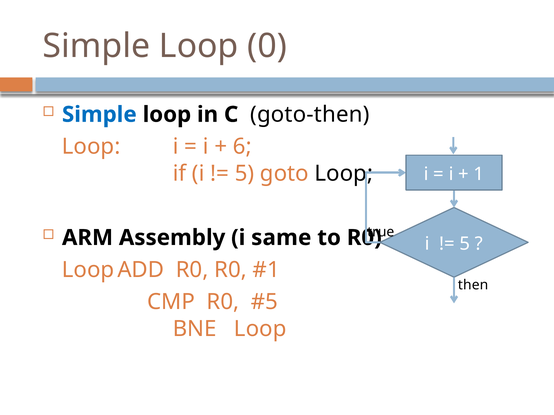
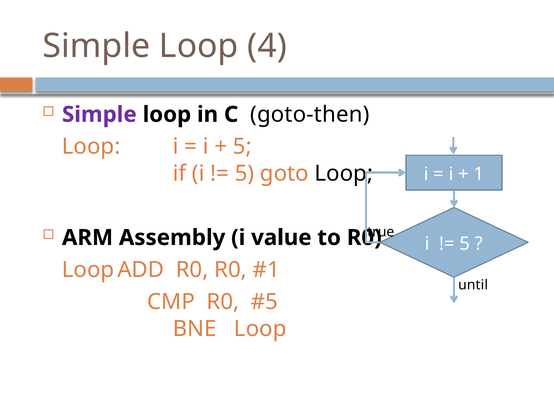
0: 0 -> 4 (267, 46)
Simple colour: blue -> purple (99, 115)
6: 6 -> 5 (242, 147)
same: same -> value (281, 238)
then: then -> until (473, 285)
